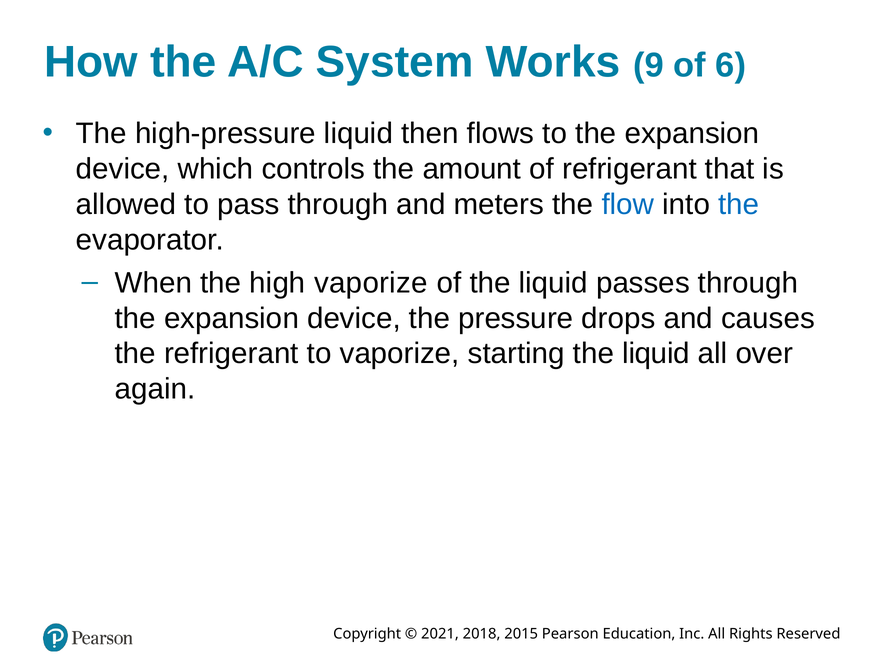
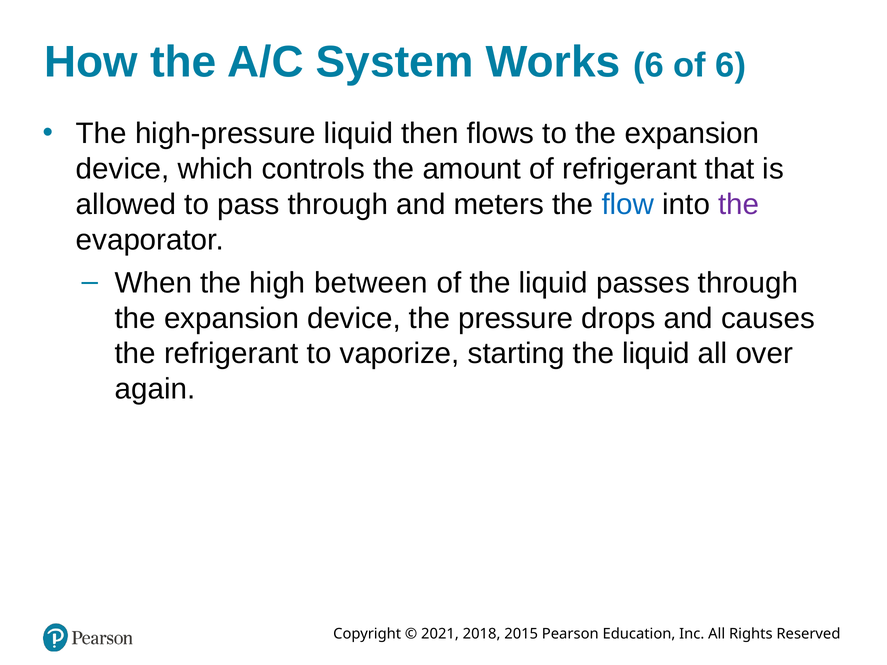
Works 9: 9 -> 6 (649, 65)
the colour: blue -> purple (739, 205)
high vaporize: vaporize -> between (371, 283)
